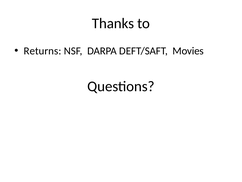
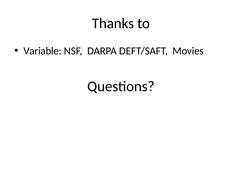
Returns: Returns -> Variable (43, 51)
